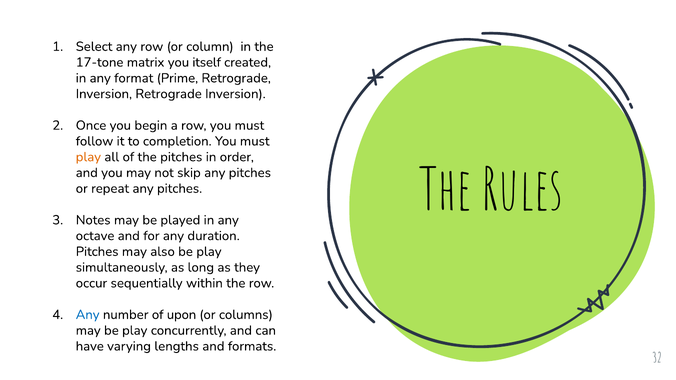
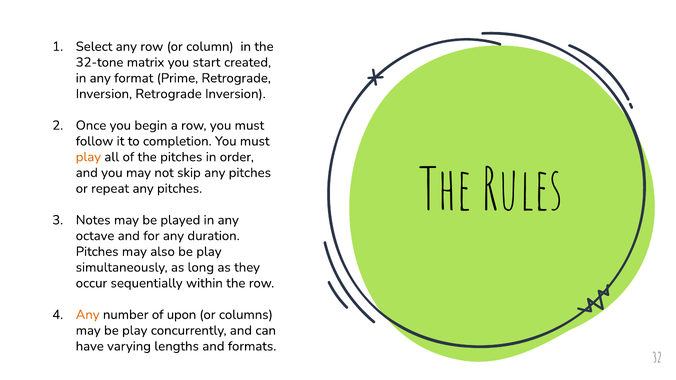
17-tone: 17-tone -> 32-tone (100, 62)
itself: itself -> start (207, 62)
Any colour: blue -> orange (88, 315)
